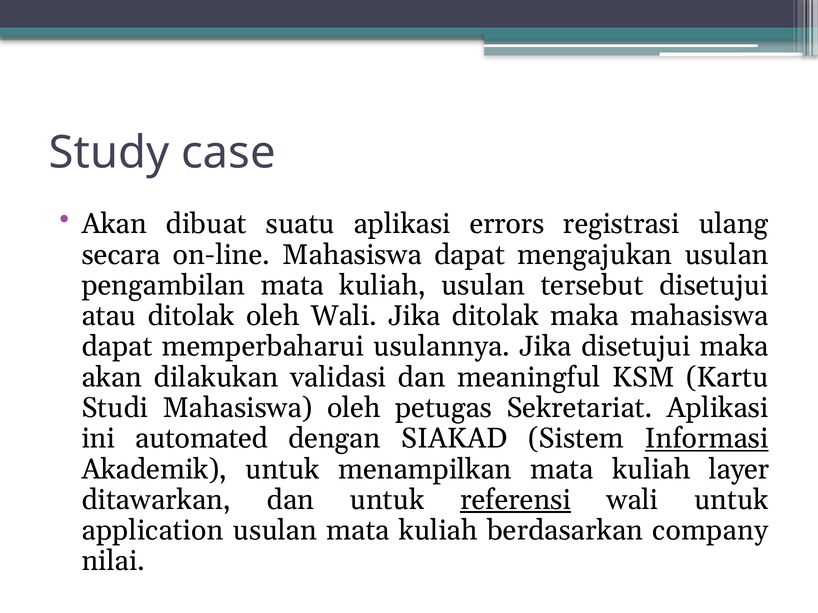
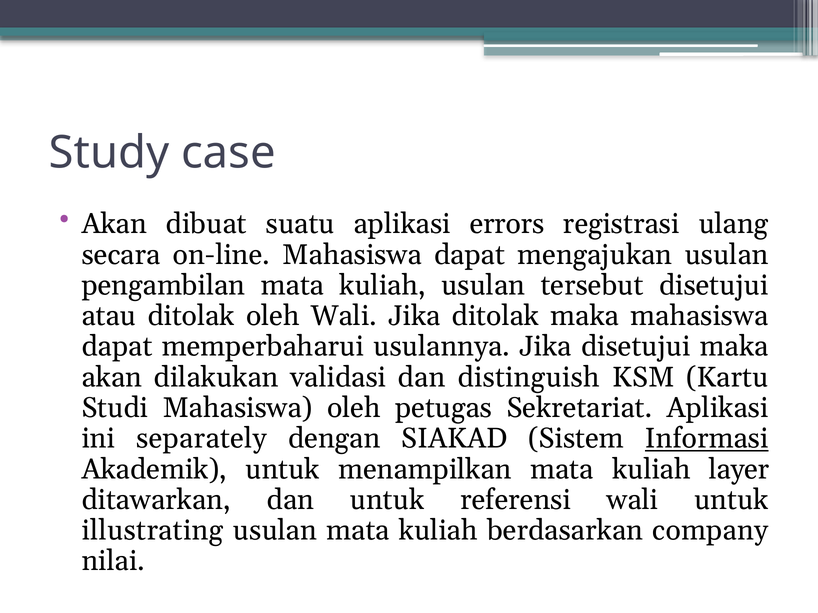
meaningful: meaningful -> distinguish (529, 378)
automated: automated -> separately (201, 439)
referensi underline: present -> none (516, 500)
application: application -> illustrating (152, 531)
